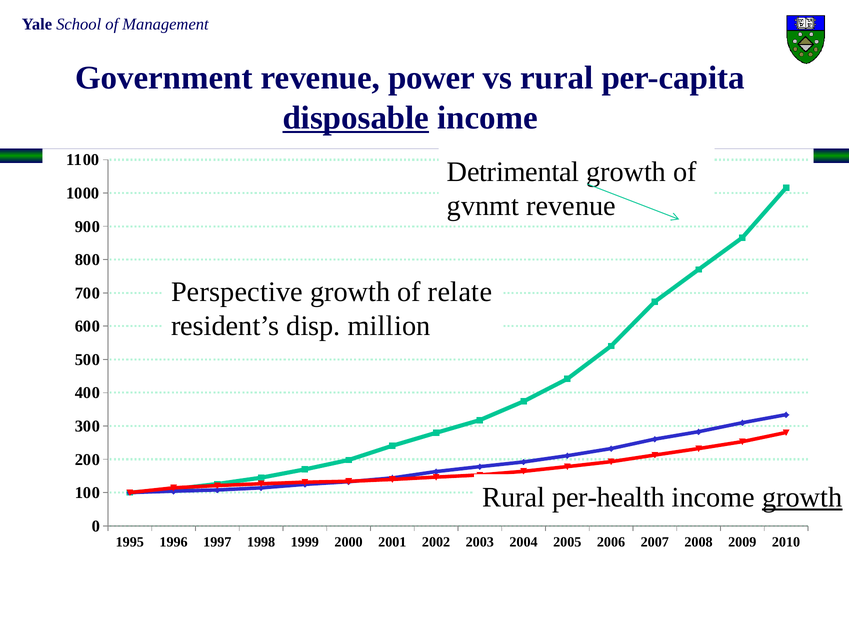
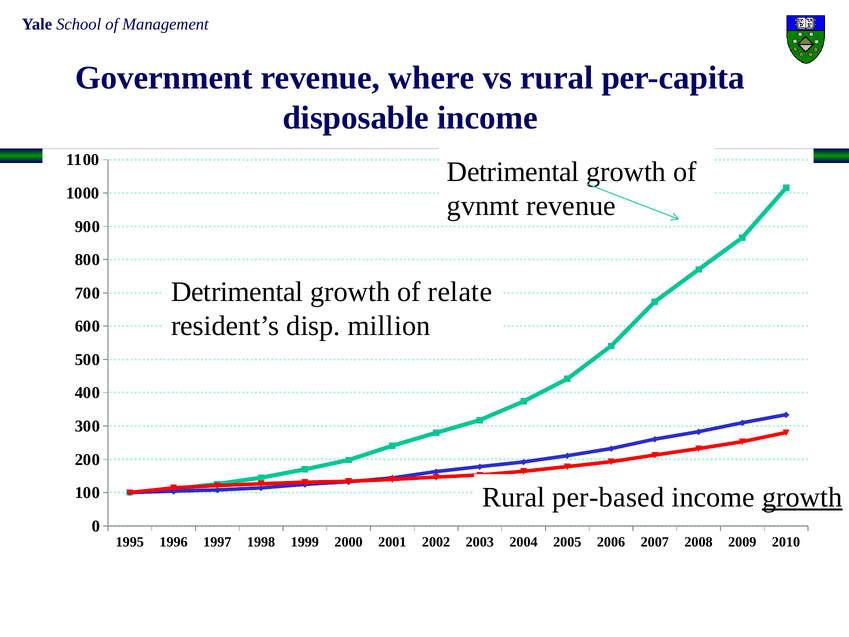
power: power -> where (431, 78)
disposable underline: present -> none (356, 118)
Perspective: Perspective -> Detrimental (237, 292)
per-health: per-health -> per-based (608, 497)
